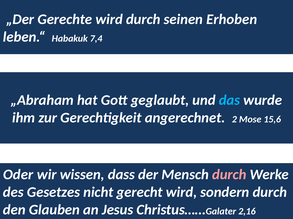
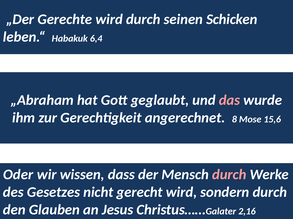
Erhoben: Erhoben -> Schicken (232, 19)
7,4: 7,4 -> 6,4 (96, 39)
das colour: light blue -> pink (229, 100)
2: 2 -> 8 (234, 120)
